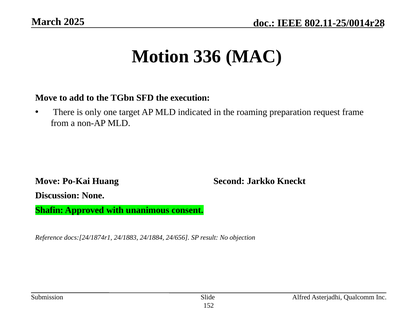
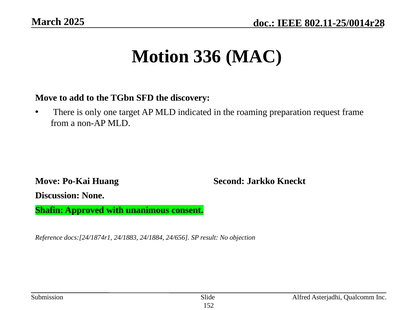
execution: execution -> discovery (190, 98)
